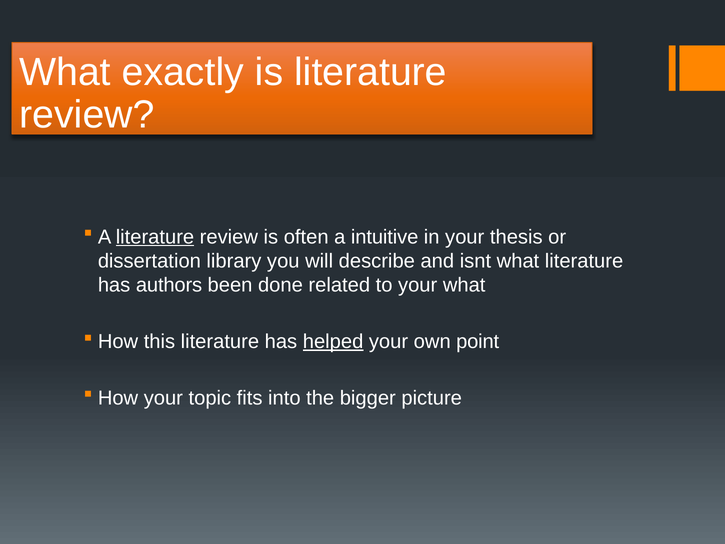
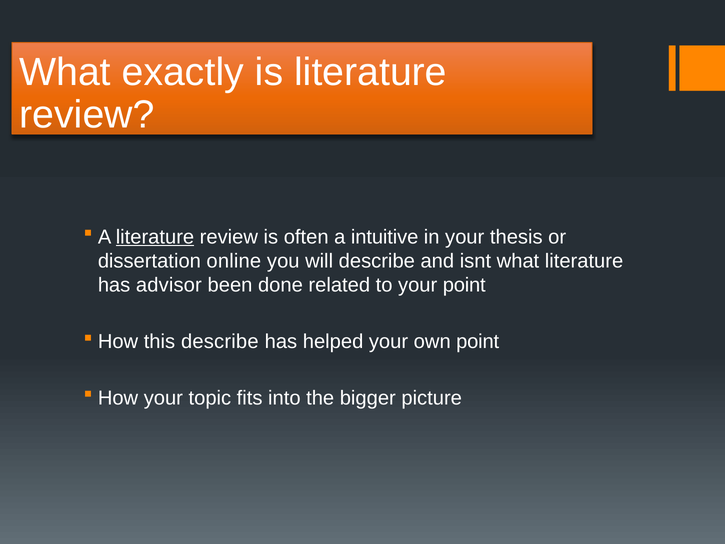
library: library -> online (234, 261)
authors: authors -> advisor (169, 285)
your what: what -> point (464, 285)
this literature: literature -> describe (220, 341)
helped underline: present -> none (333, 341)
